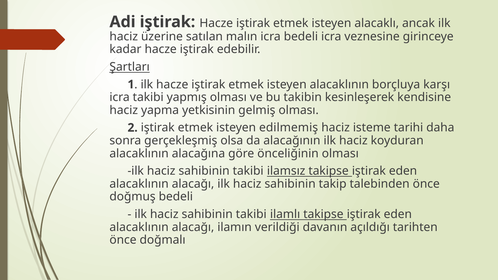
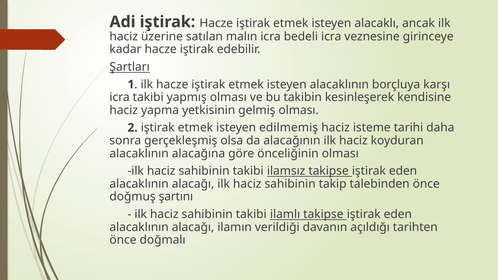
doğmuş bedeli: bedeli -> şartını (176, 197)
